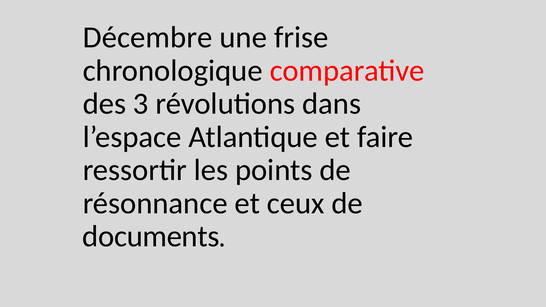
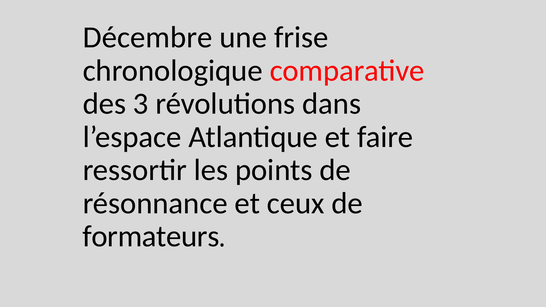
documents: documents -> formateurs (151, 236)
